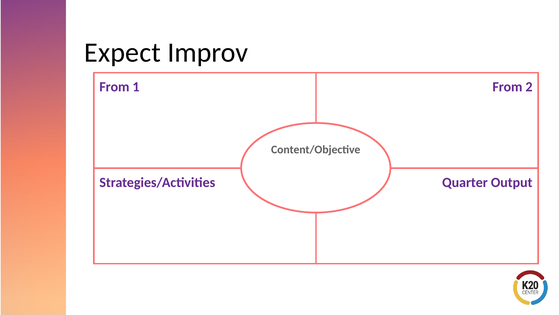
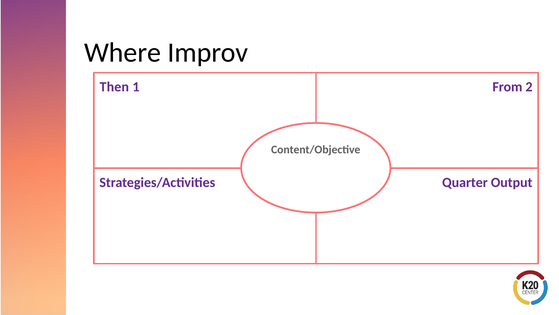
Expect: Expect -> Where (123, 53)
From: From -> Then (114, 87)
